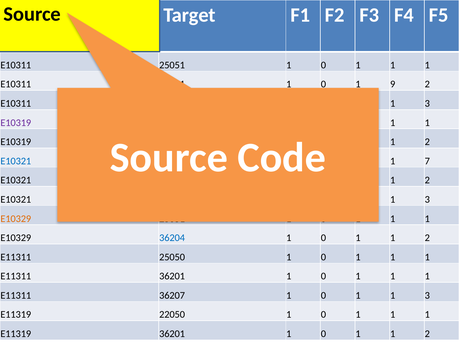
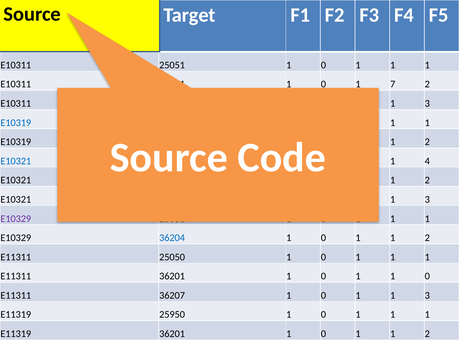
9: 9 -> 7 (393, 84)
E10319 colour: purple -> blue (16, 123)
7: 7 -> 4 (427, 161)
E10329 colour: orange -> purple (16, 219)
1: 1 -> 0 (427, 276)
22050: 22050 -> 25950 (172, 315)
